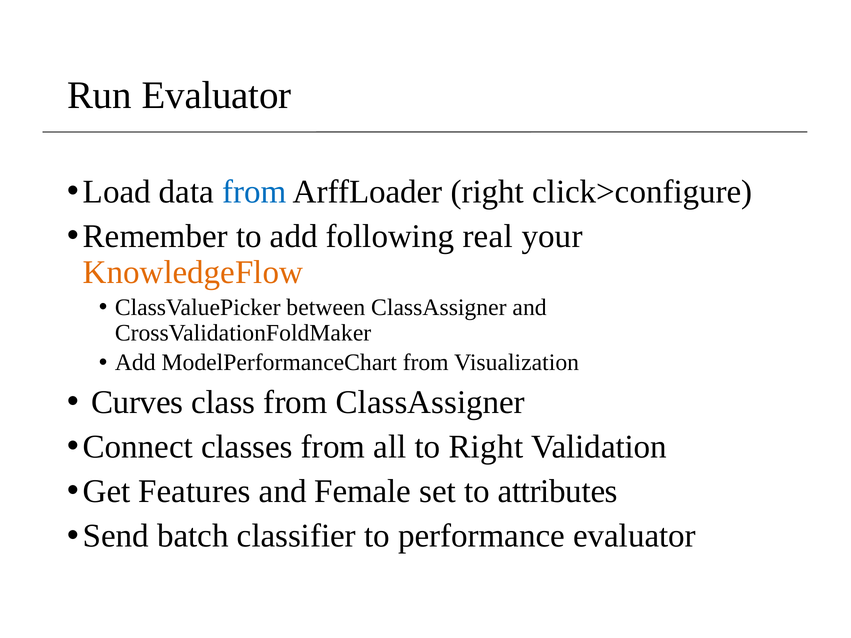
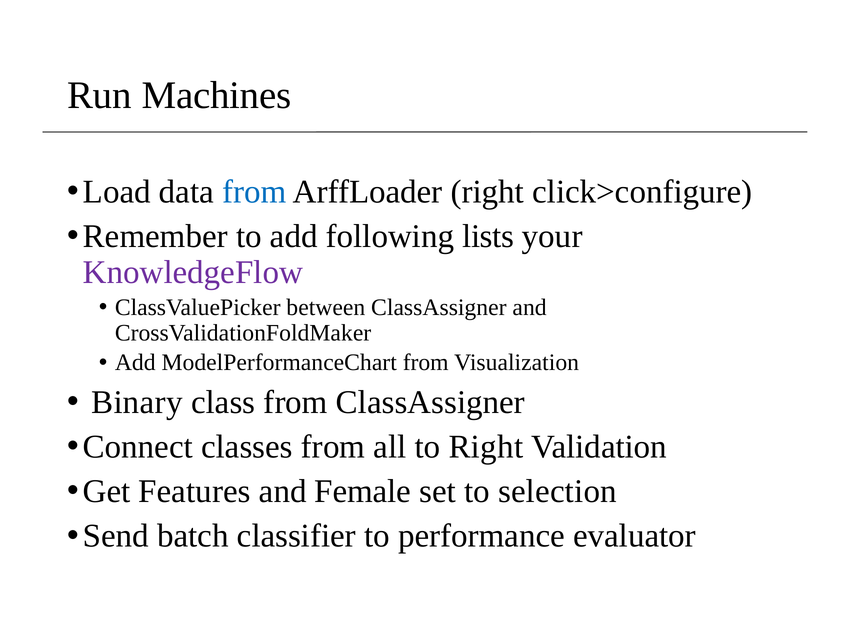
Run Evaluator: Evaluator -> Machines (217, 95)
real: real -> lists (488, 236)
KnowledgeFlow colour: orange -> purple (193, 272)
Curves: Curves -> Binary (137, 402)
attributes: attributes -> selection (557, 492)
